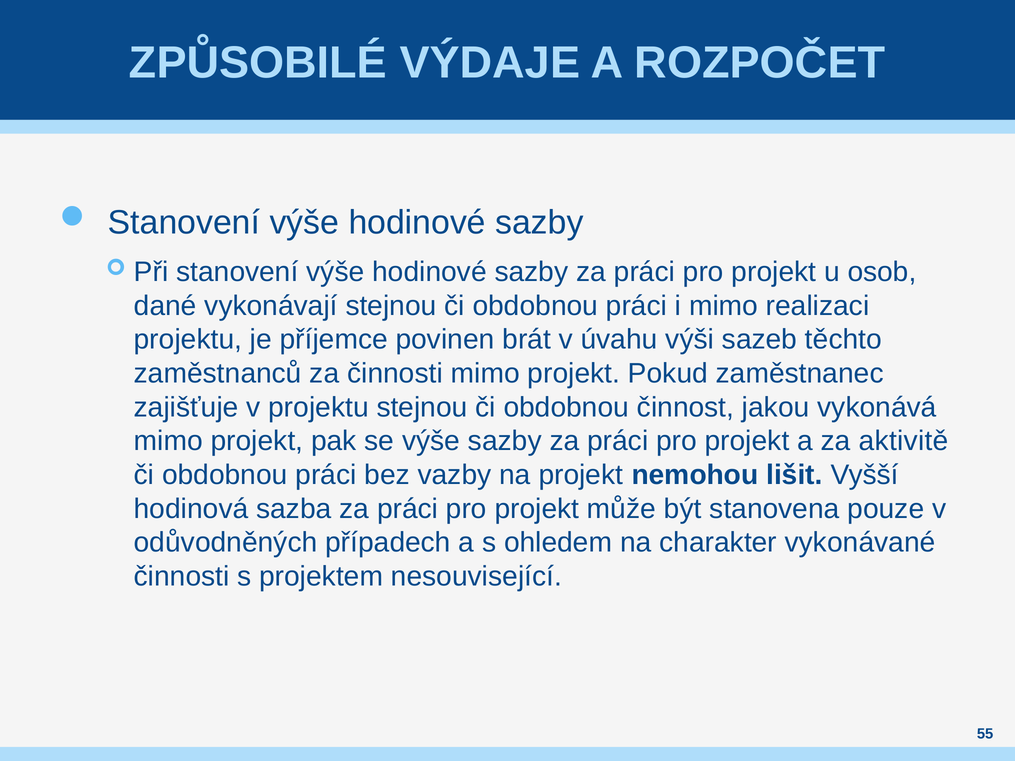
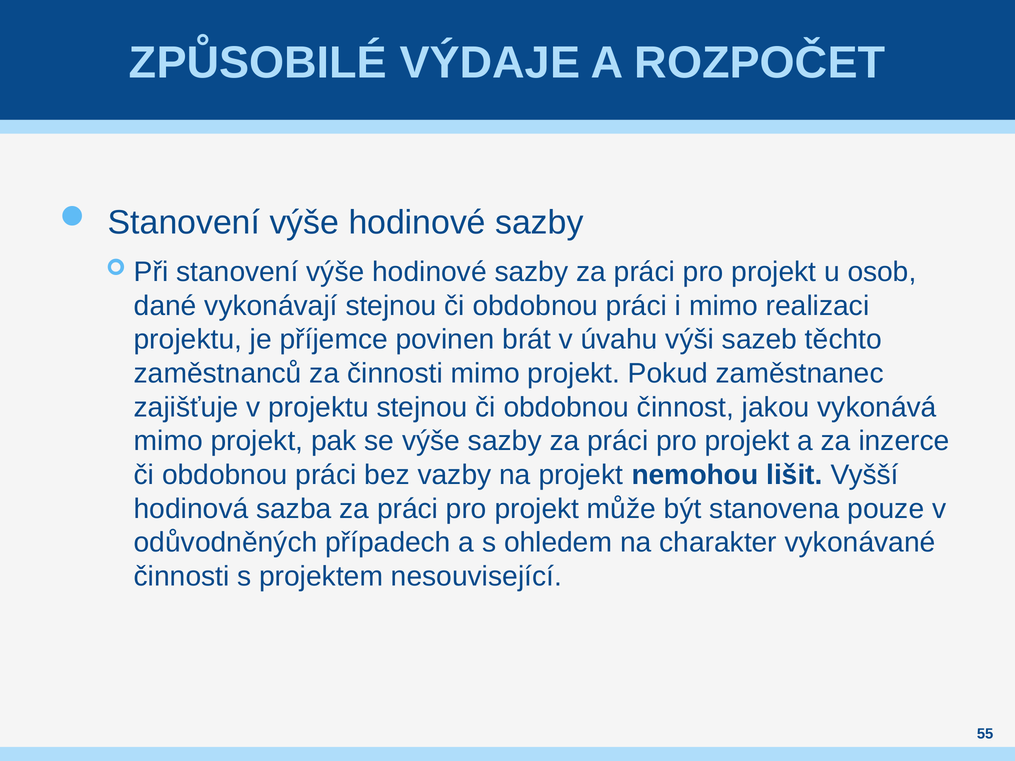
aktivitě: aktivitě -> inzerce (904, 441)
